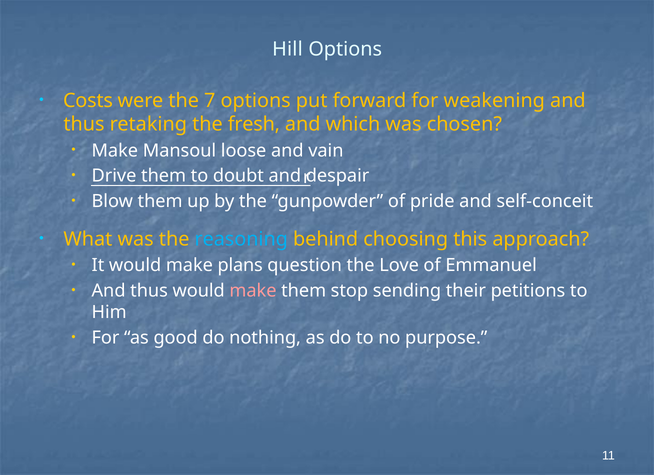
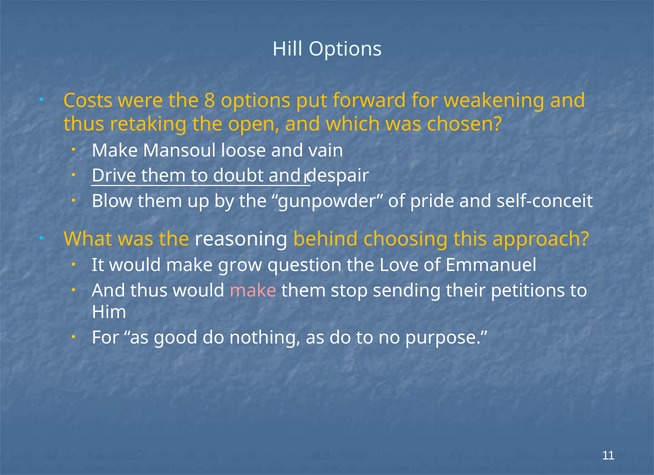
7: 7 -> 8 (210, 101)
fresh: fresh -> open (254, 125)
reasoning colour: light blue -> white (241, 239)
plans: plans -> grow (240, 266)
